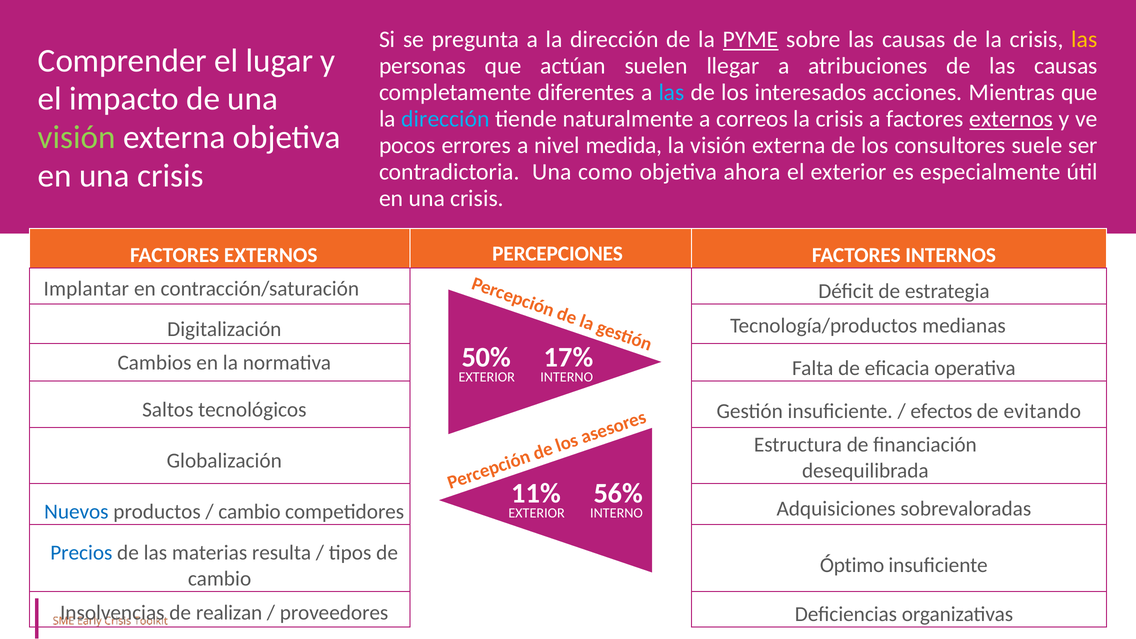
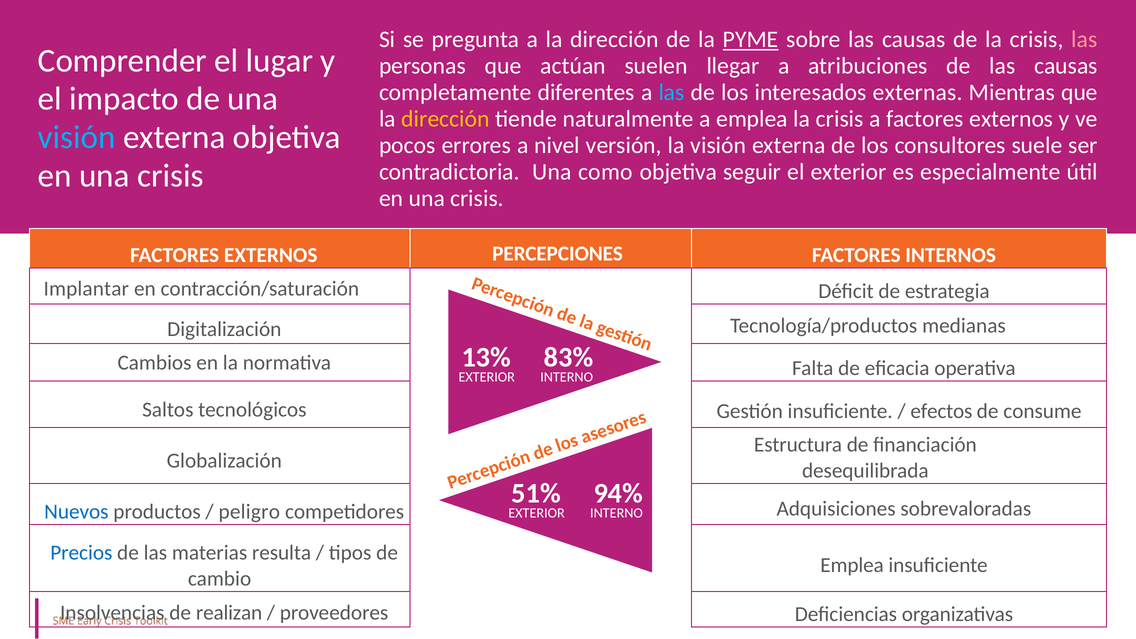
las colour: yellow -> pink (1084, 40)
acciones: acciones -> externas (918, 93)
dirección colour: light blue -> yellow (445, 119)
a correos: correos -> emplea (752, 119)
externos underline: present -> none (1011, 119)
visión colour: light green -> light blue (77, 137)
medida: medida -> versión (624, 146)
ahora: ahora -> seguir (752, 172)
50%: 50% -> 13% (486, 357)
17%: 17% -> 83% (569, 357)
evitando: evitando -> consume (1042, 411)
11%: 11% -> 51% (536, 493)
56%: 56% -> 94% (618, 493)
cambio: cambio -> peligro (249, 512)
Óptimo: Óptimo -> Emplea (852, 565)
